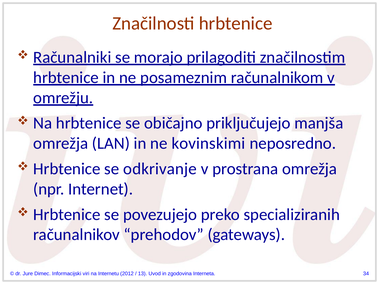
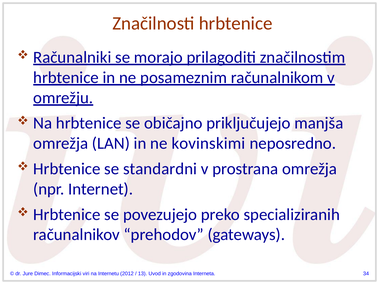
odkrivanje: odkrivanje -> standardni (160, 169)
